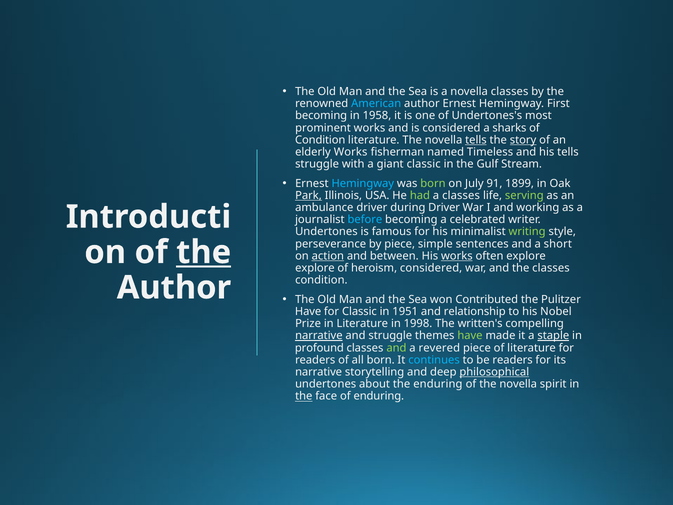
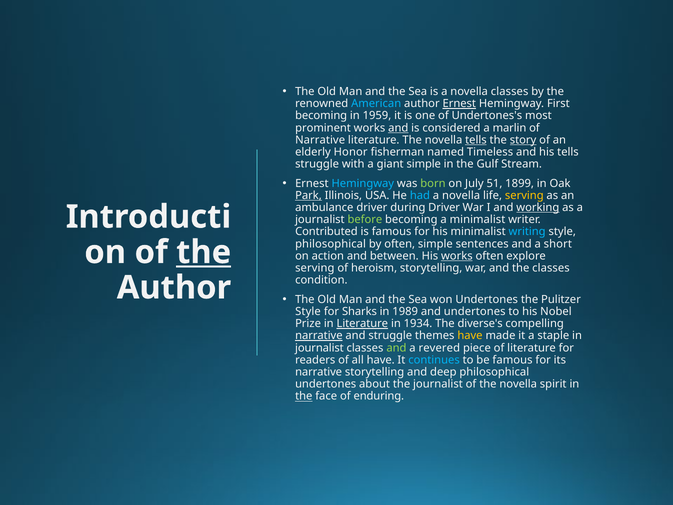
Ernest underline: none -> present (459, 104)
1958: 1958 -> 1959 (377, 116)
and underline: none -> present (398, 128)
sharks: sharks -> marlin (509, 128)
Condition: Condition -> Narrative (320, 140)
elderly Works: Works -> Honor (351, 152)
giant classic: classic -> simple (424, 164)
91: 91 -> 51 (494, 183)
had colour: light green -> light blue (420, 195)
classes: classes -> novella (461, 195)
serving colour: light green -> yellow (524, 195)
working underline: none -> present (538, 207)
before colour: light blue -> light green (365, 220)
a celebrated: celebrated -> minimalist (478, 220)
Undertones: Undertones -> Contributed (326, 232)
writing colour: light green -> light blue (527, 232)
perseverance: perseverance -> philosophical (331, 244)
by piece: piece -> often (400, 244)
action underline: present -> none (328, 256)
explore: explore -> serving (315, 268)
heroism considered: considered -> storytelling (431, 268)
won Contributed: Contributed -> Undertones (487, 299)
Have: Have -> Style (308, 311)
for Classic: Classic -> Sharks (359, 311)
1951: 1951 -> 1989 (405, 311)
and relationship: relationship -> undertones (475, 311)
Literature underline: none -> present (362, 323)
1998: 1998 -> 1934 (418, 323)
written's: written's -> diverse's (480, 323)
have colour: light green -> yellow (470, 336)
staple underline: present -> none (553, 336)
profound: profound -> journalist (319, 348)
all born: born -> have (381, 360)
be readers: readers -> famous (512, 360)
philosophical underline: present -> none (494, 372)
the enduring: enduring -> journalist (438, 384)
